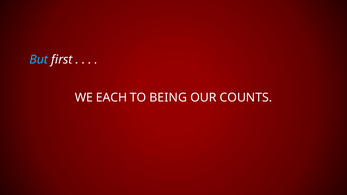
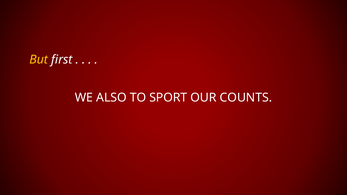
But colour: light blue -> yellow (39, 60)
EACH: EACH -> ALSO (111, 98)
BEING: BEING -> SPORT (168, 98)
